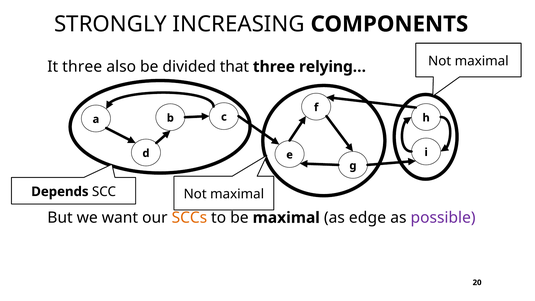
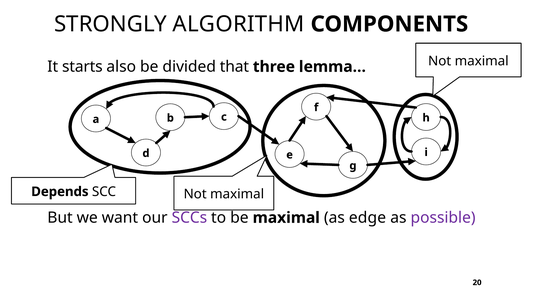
INCREASING: INCREASING -> ALGORITHM (239, 24)
It three: three -> starts (82, 67)
relying…: relying… -> lemma… (332, 67)
SCCs colour: orange -> purple (189, 218)
